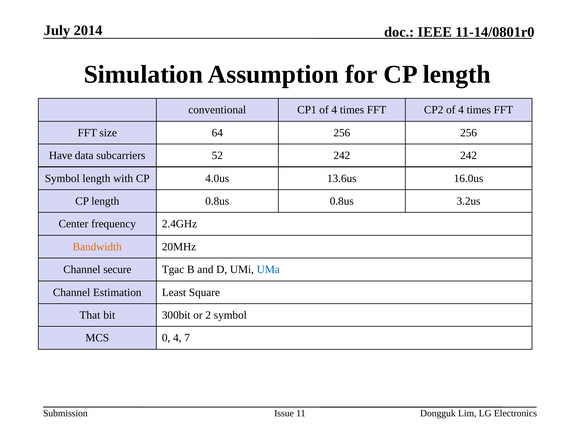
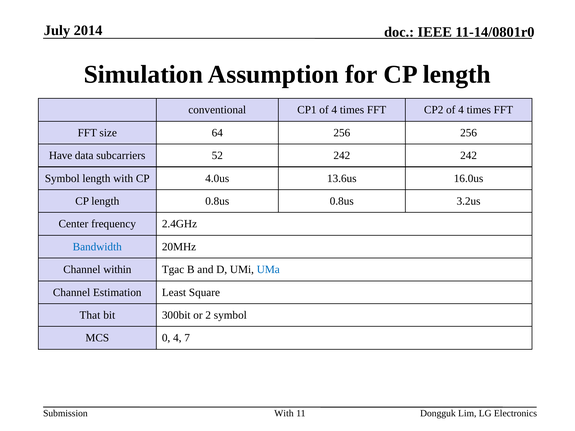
Bandwidth colour: orange -> blue (97, 247)
secure: secure -> within (117, 270)
Issue: Issue -> With (284, 414)
